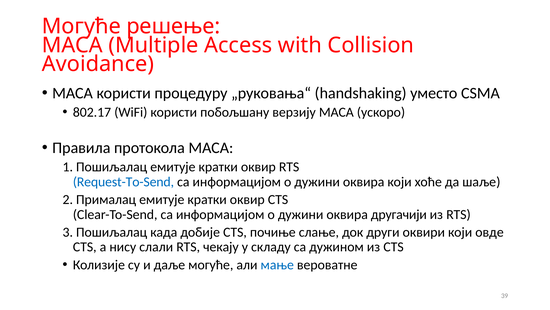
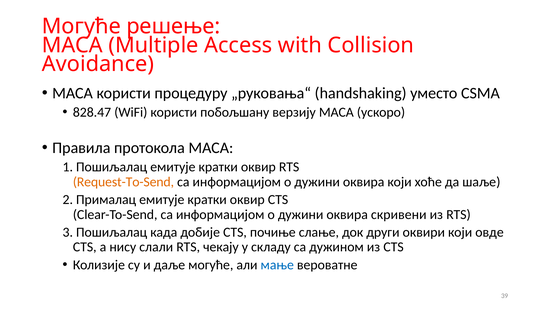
802.17: 802.17 -> 828.47 (92, 112)
Request-To-Send colour: blue -> orange (123, 181)
другачији: другачији -> скривени (399, 214)
